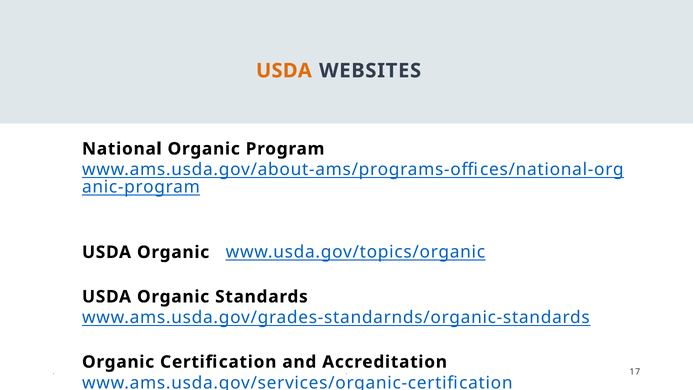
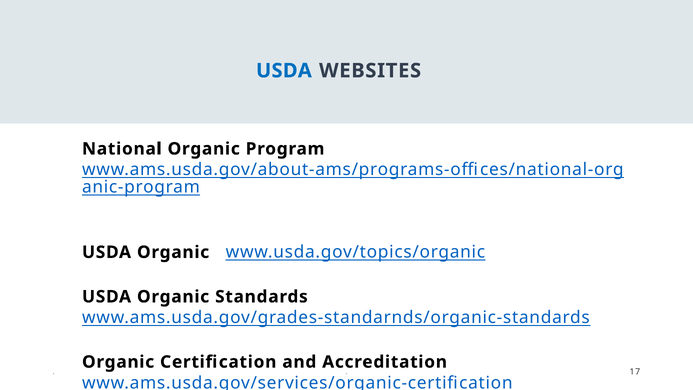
USDA colour: orange -> blue (284, 71)
